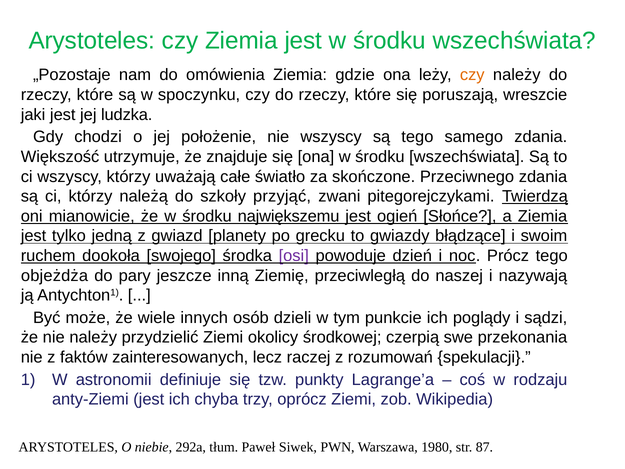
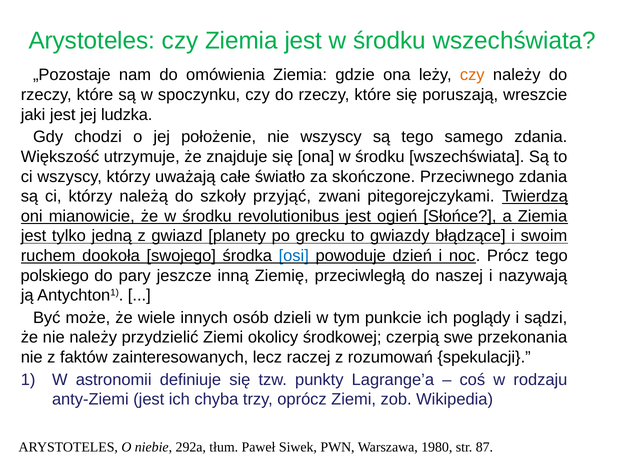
największemu: największemu -> revolutionibus (289, 216)
osi colour: purple -> blue (294, 256)
objeżdża: objeżdża -> polskiego (55, 275)
